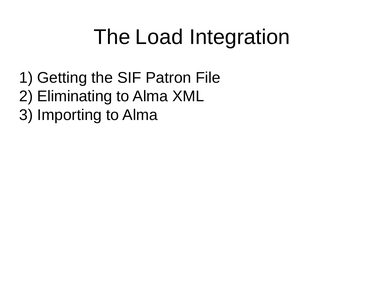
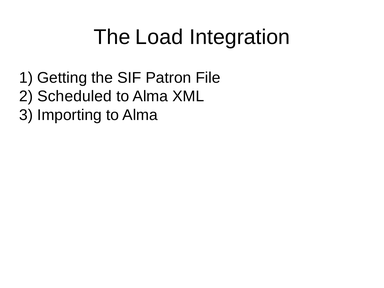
Eliminating: Eliminating -> Scheduled (75, 96)
